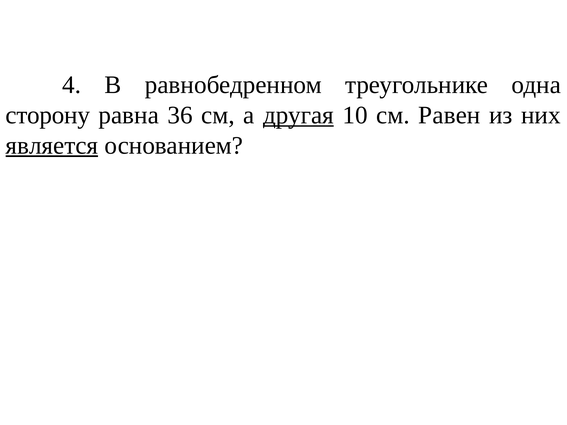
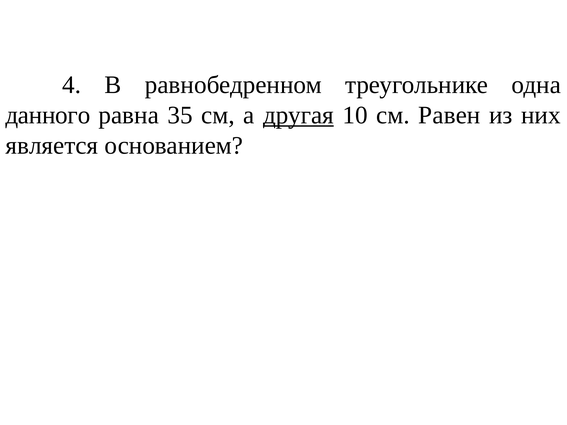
сторону: сторону -> данного (48, 115)
36: 36 -> 35 (180, 115)
является underline: present -> none (52, 145)
